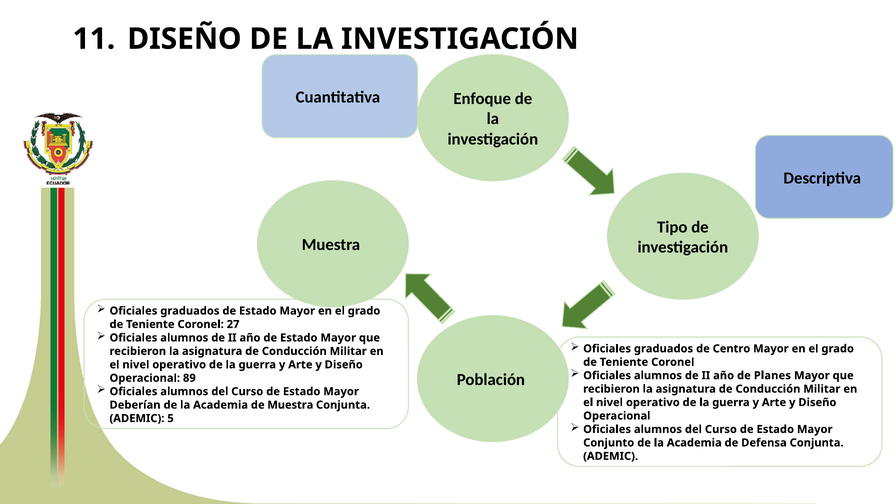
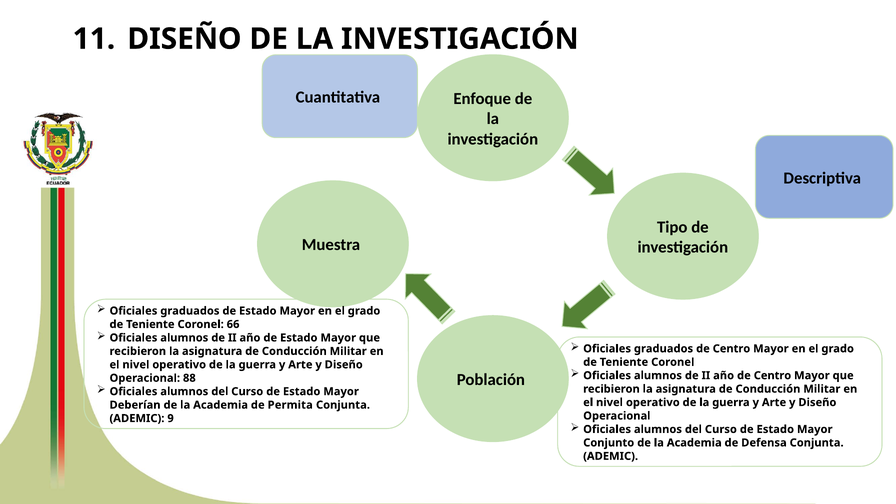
27: 27 -> 66 (233, 324)
año de Planes: Planes -> Centro (772, 376)
89: 89 -> 88 (189, 378)
de Muestra: Muestra -> Permita (290, 405)
5: 5 -> 9 (171, 418)
